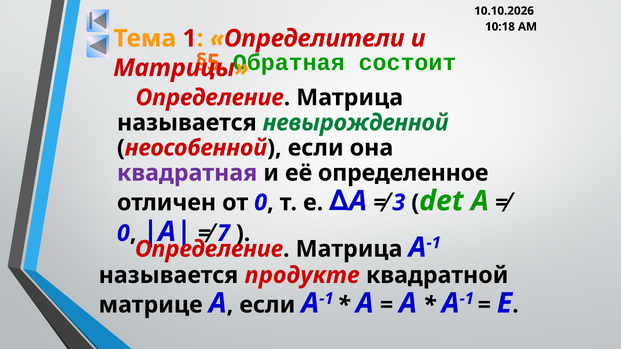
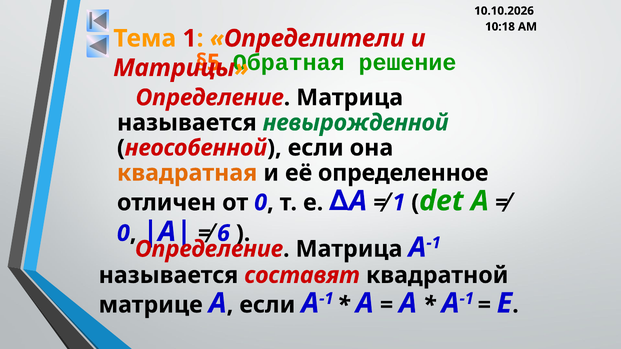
состоит: состоит -> решение (407, 63)
квадратная colour: purple -> orange (187, 173)
3: 3 -> 1 (399, 203)
7: 7 -> 6 (223, 233)
продукте: продукте -> составят (302, 275)
